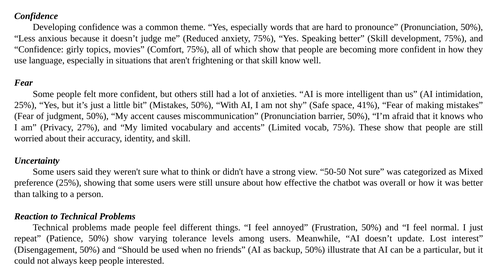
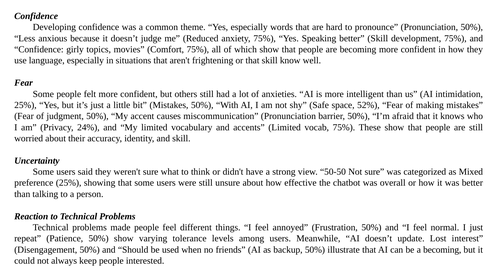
41%: 41% -> 52% (368, 105)
27%: 27% -> 24% (88, 127)
a particular: particular -> becoming (442, 250)
